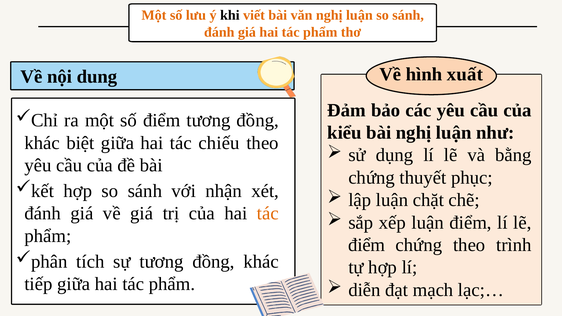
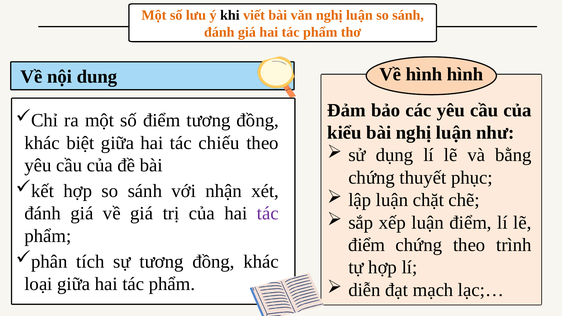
hình xuất: xuất -> hình (465, 74)
tác colour: orange -> purple (268, 214)
tiếp: tiếp -> loại (38, 284)
